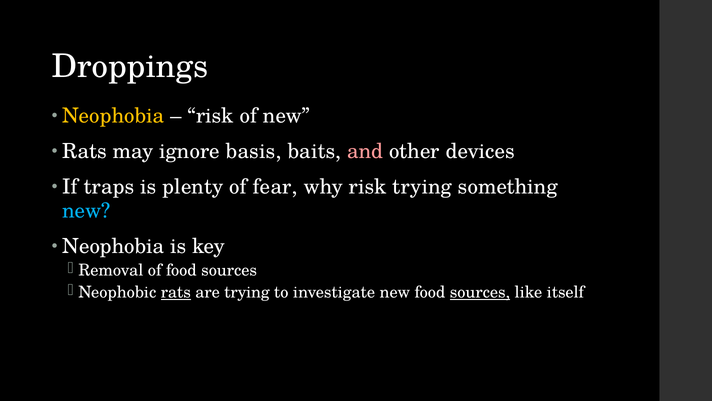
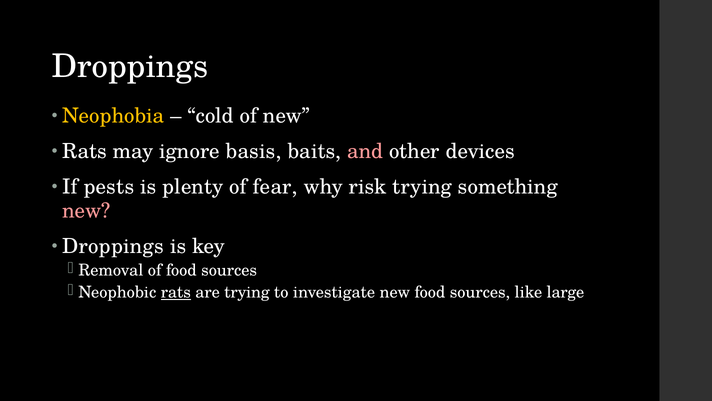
risk: risk -> cold (211, 116)
traps: traps -> pests (109, 187)
new colour: light blue -> pink (86, 210)
Neophobia: Neophobia -> Droppings (113, 246)
sources underline: present -> none (480, 292)
itself: itself -> large (565, 292)
